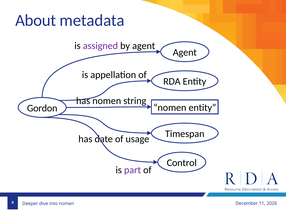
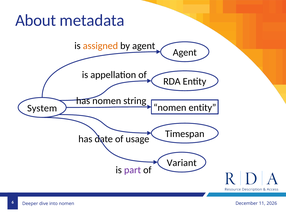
assigned colour: purple -> orange (100, 46)
Gordon: Gordon -> System (42, 108)
Control: Control -> Variant (182, 162)
